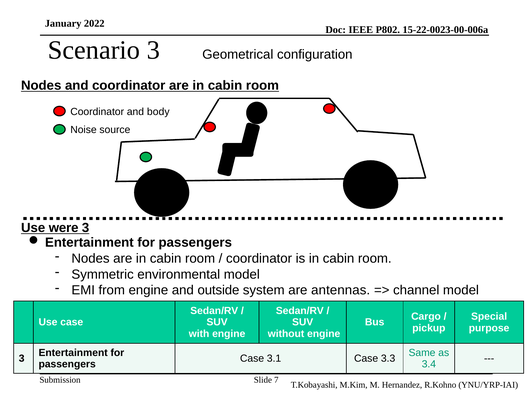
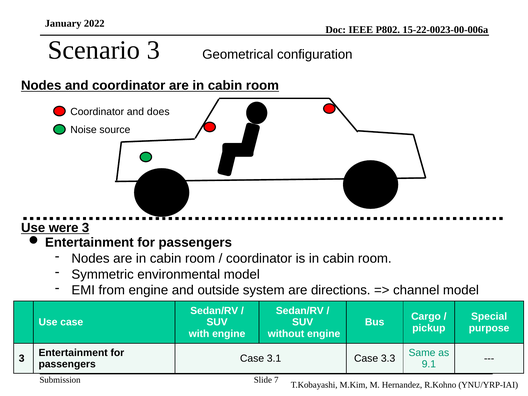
body: body -> does (158, 112)
antennas: antennas -> directions (341, 290)
3.4: 3.4 -> 9.1 (429, 364)
